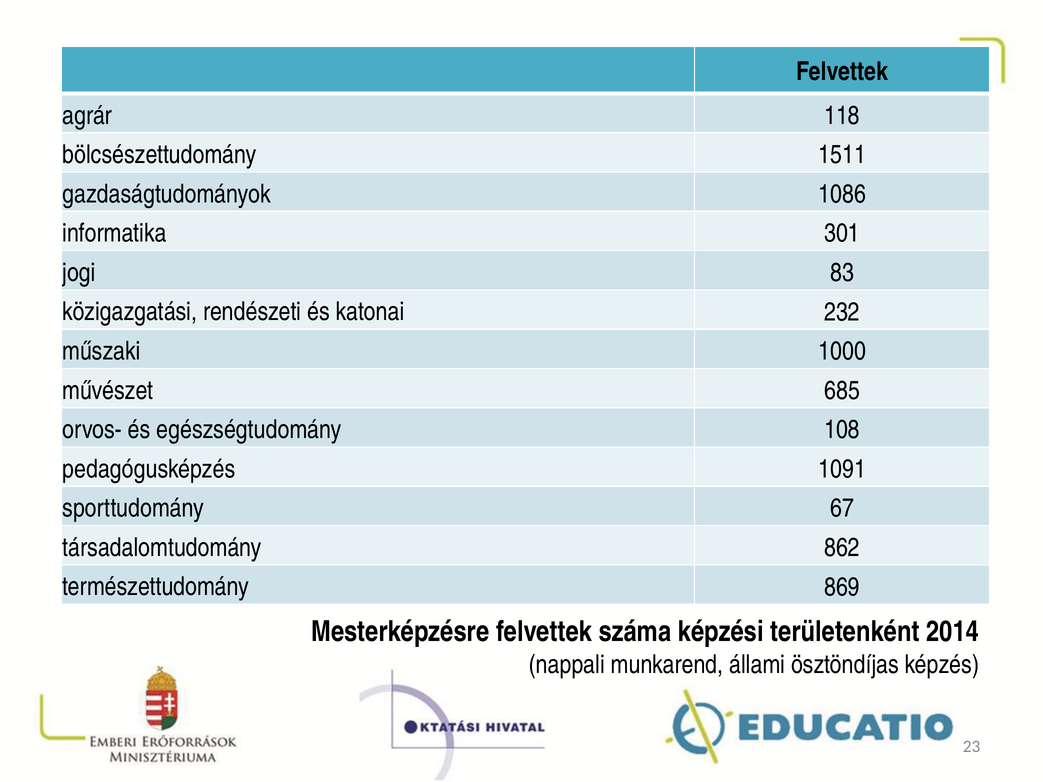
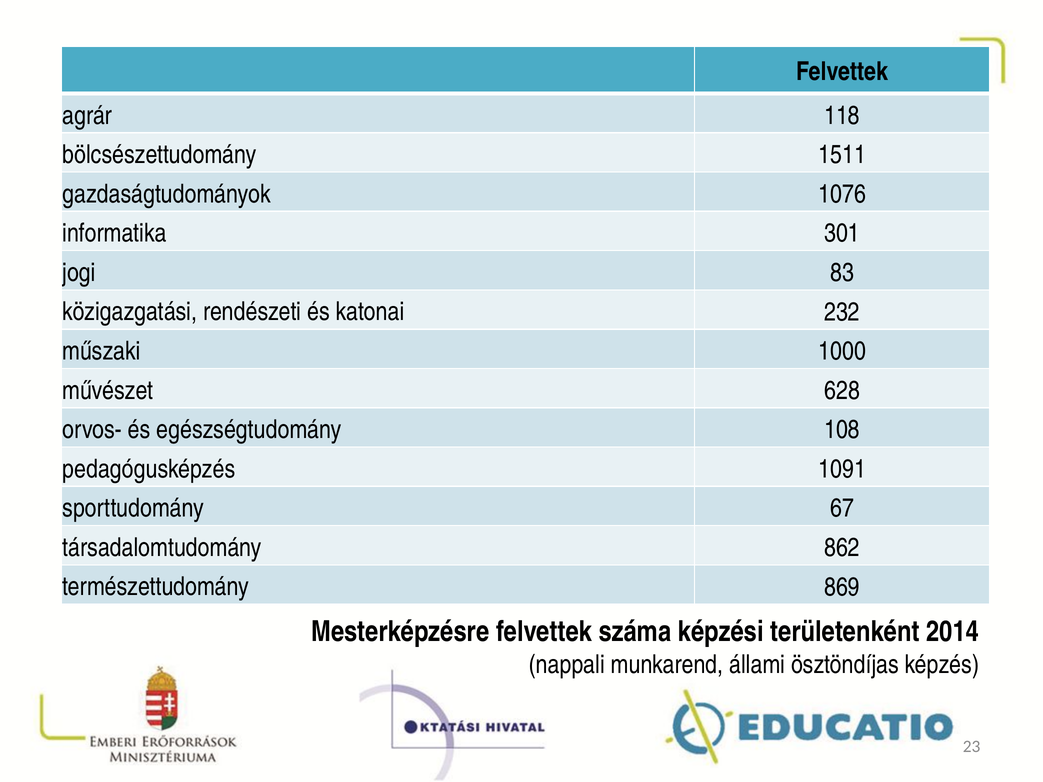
1086: 1086 -> 1076 (842, 194)
685: 685 -> 628 (842, 391)
